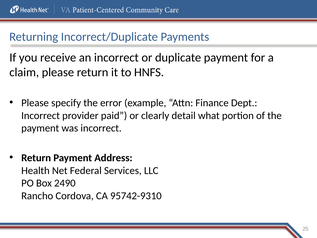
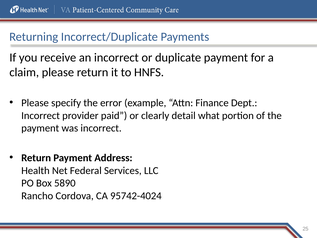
2490: 2490 -> 5890 (65, 183)
95742-9310: 95742-9310 -> 95742-4024 (136, 196)
